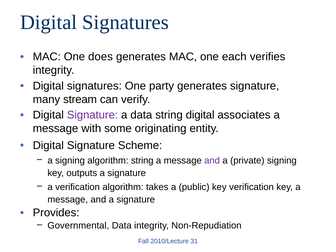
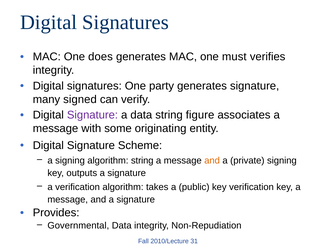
each: each -> must (234, 57)
stream: stream -> signed (80, 99)
string digital: digital -> figure (200, 115)
and colour: purple -> orange (212, 161)
